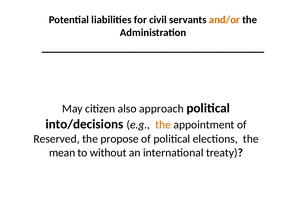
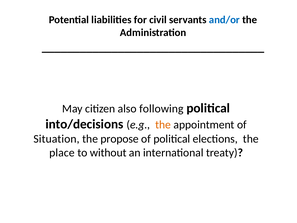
and/or colour: orange -> blue (224, 20)
approach: approach -> following (161, 109)
Reserved: Reserved -> Situation (57, 139)
mean: mean -> place (62, 152)
